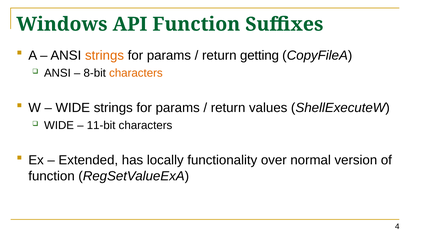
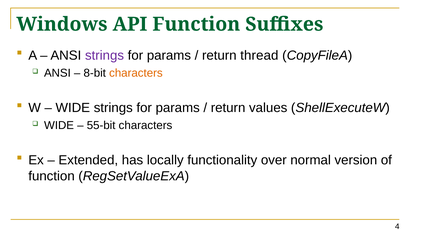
strings colour: orange -> purple (105, 56)
getting: getting -> thread (259, 56)
11-bit: 11-bit -> 55-bit (101, 126)
